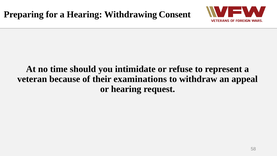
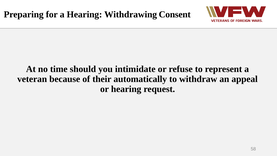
examinations: examinations -> automatically (140, 79)
